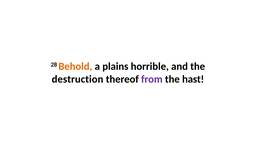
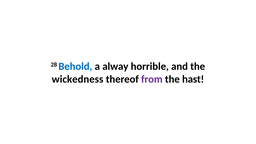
Behold colour: orange -> blue (75, 66)
plains: plains -> alway (115, 66)
destruction: destruction -> wickedness (78, 79)
